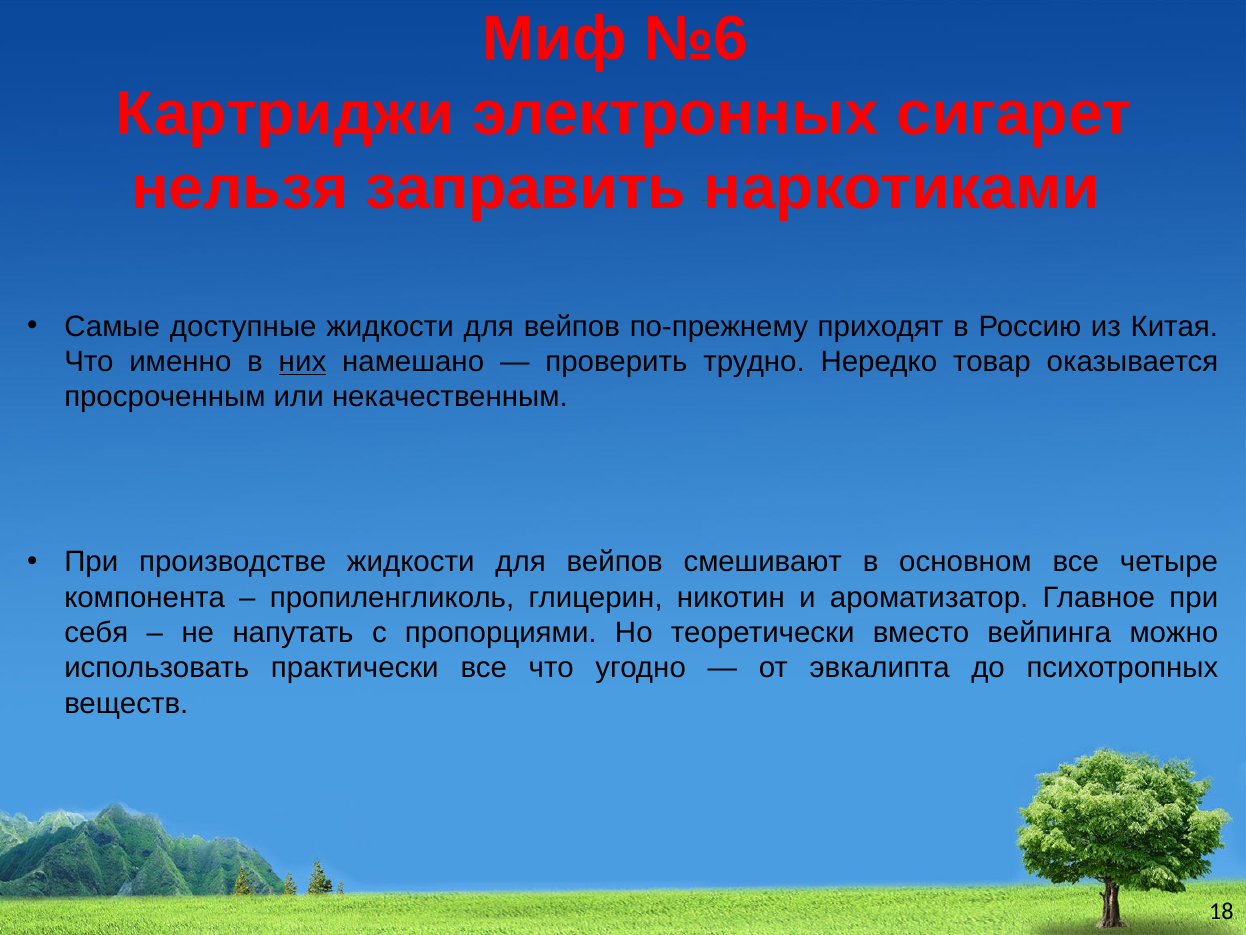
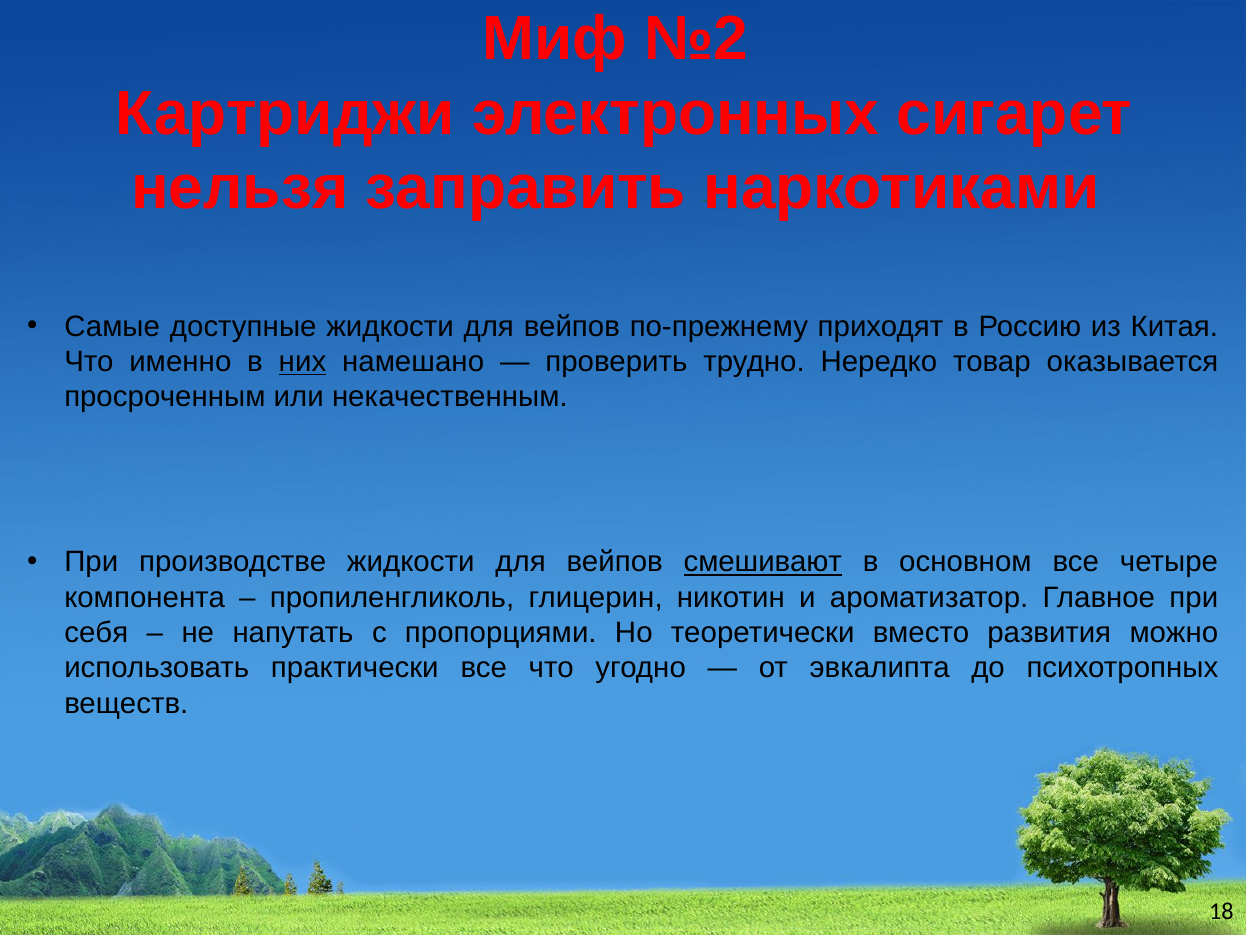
№6: №6 -> №2 (697, 39)
смешивают underline: none -> present (763, 562)
вейпинга: вейпинга -> развития (1049, 633)
